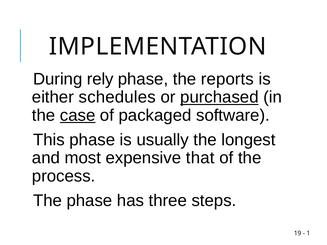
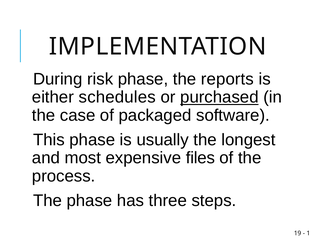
rely: rely -> risk (100, 79)
case underline: present -> none (78, 115)
that: that -> files (200, 158)
